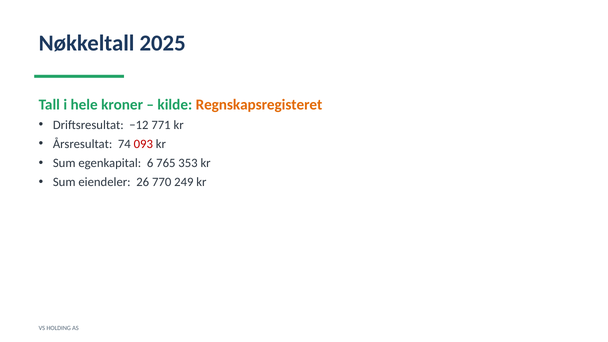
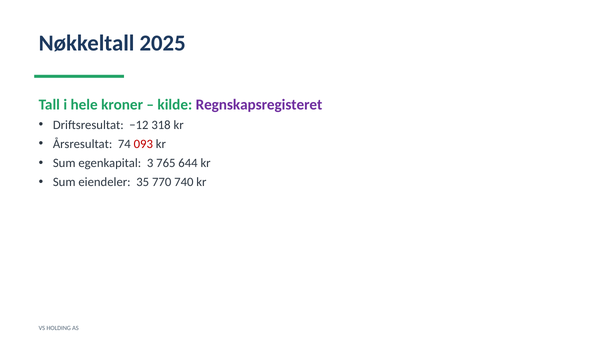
Regnskapsregisteret colour: orange -> purple (259, 105)
771: 771 -> 318 (161, 125)
6: 6 -> 3 (150, 163)
353: 353 -> 644 (188, 163)
26: 26 -> 35 (143, 182)
249: 249 -> 740 (184, 182)
